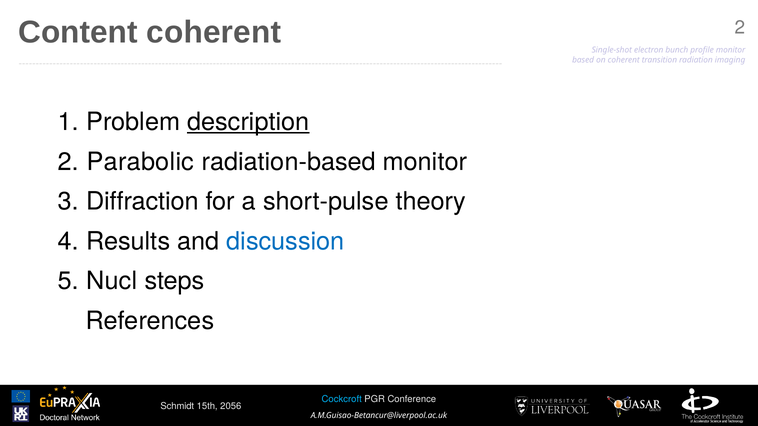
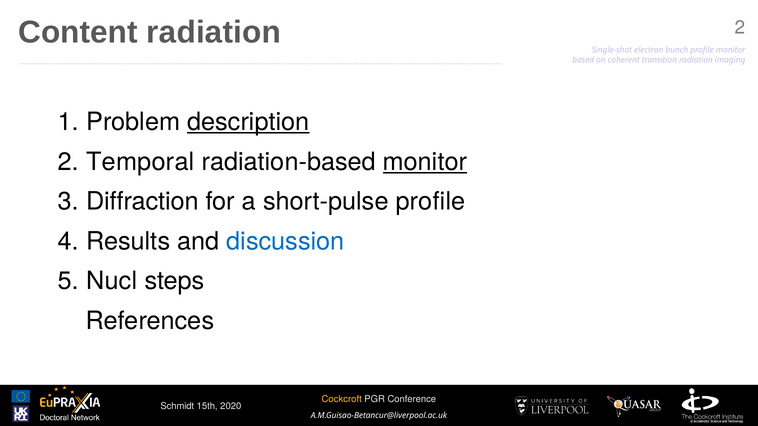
Content coherent: coherent -> radiation (214, 33)
Parabolic: Parabolic -> Temporal (140, 162)
monitor underline: none -> present (425, 162)
short-pulse theory: theory -> profile (431, 202)
Cockcroft colour: light blue -> yellow (342, 399)
2056: 2056 -> 2020 (231, 406)
